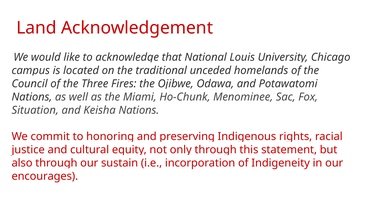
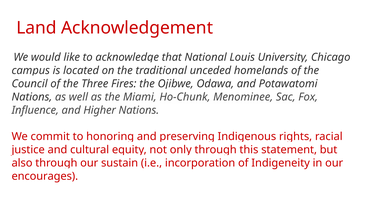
Situation: Situation -> Influence (35, 110)
Keisha: Keisha -> Higher (100, 110)
